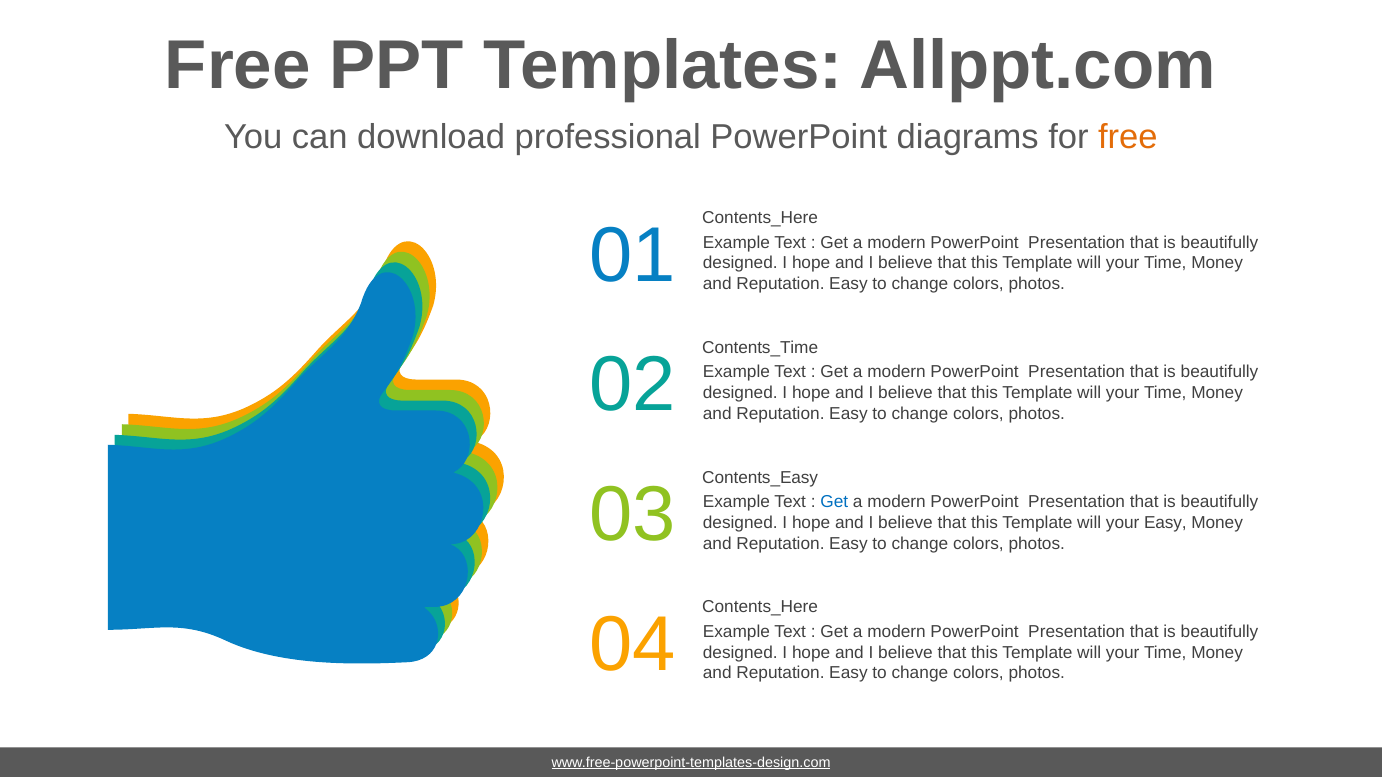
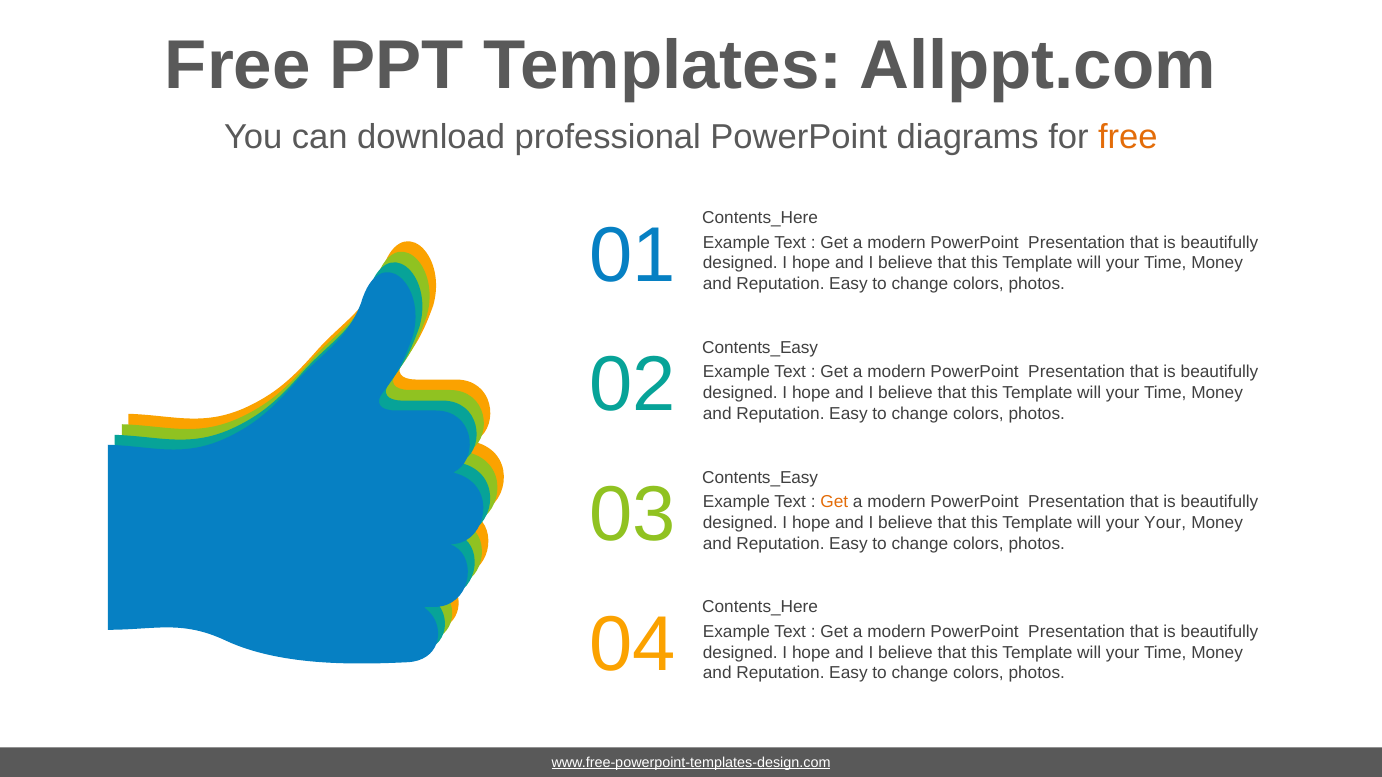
Contents_Time: Contents_Time -> Contents_Easy (760, 348)
Get colour: blue -> orange (834, 502)
your Easy: Easy -> Your (1165, 523)
